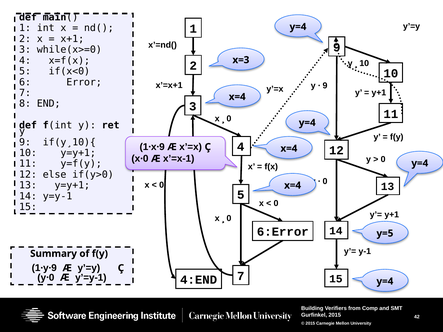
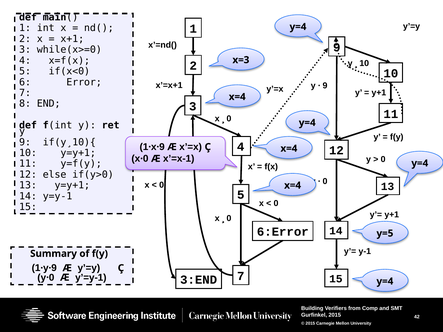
4:END: 4:END -> 3:END (199, 280)
